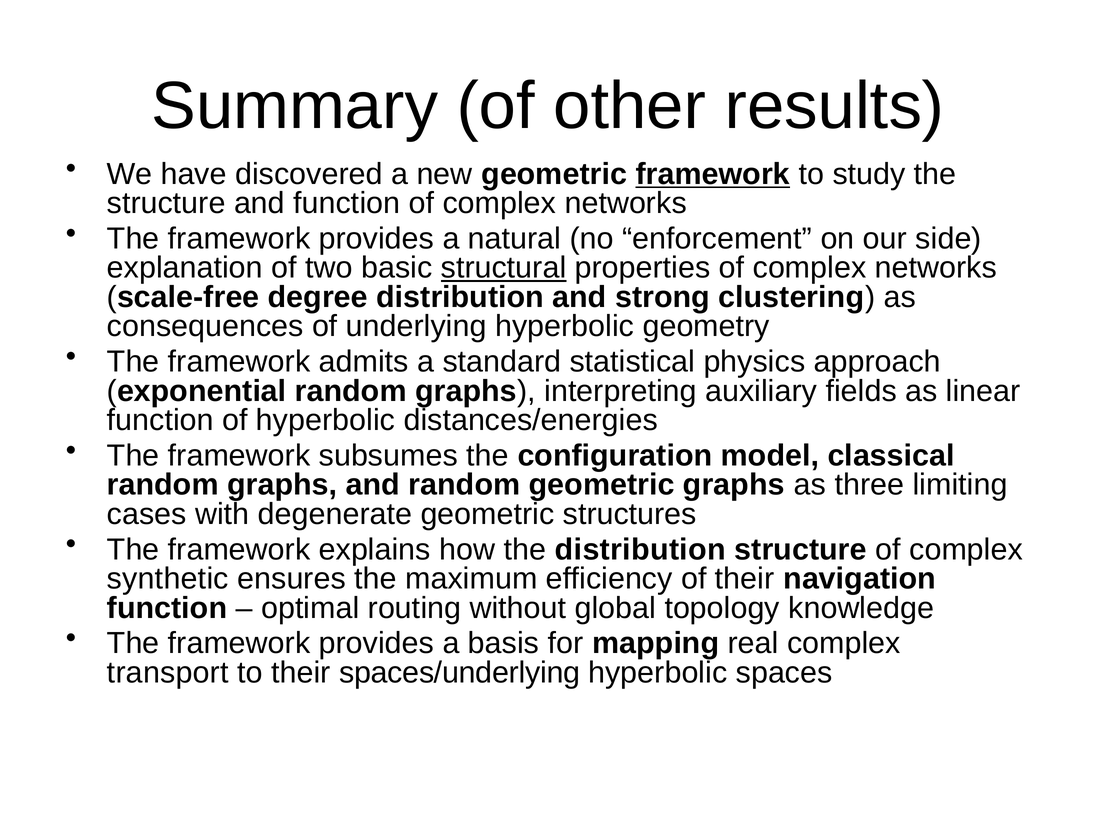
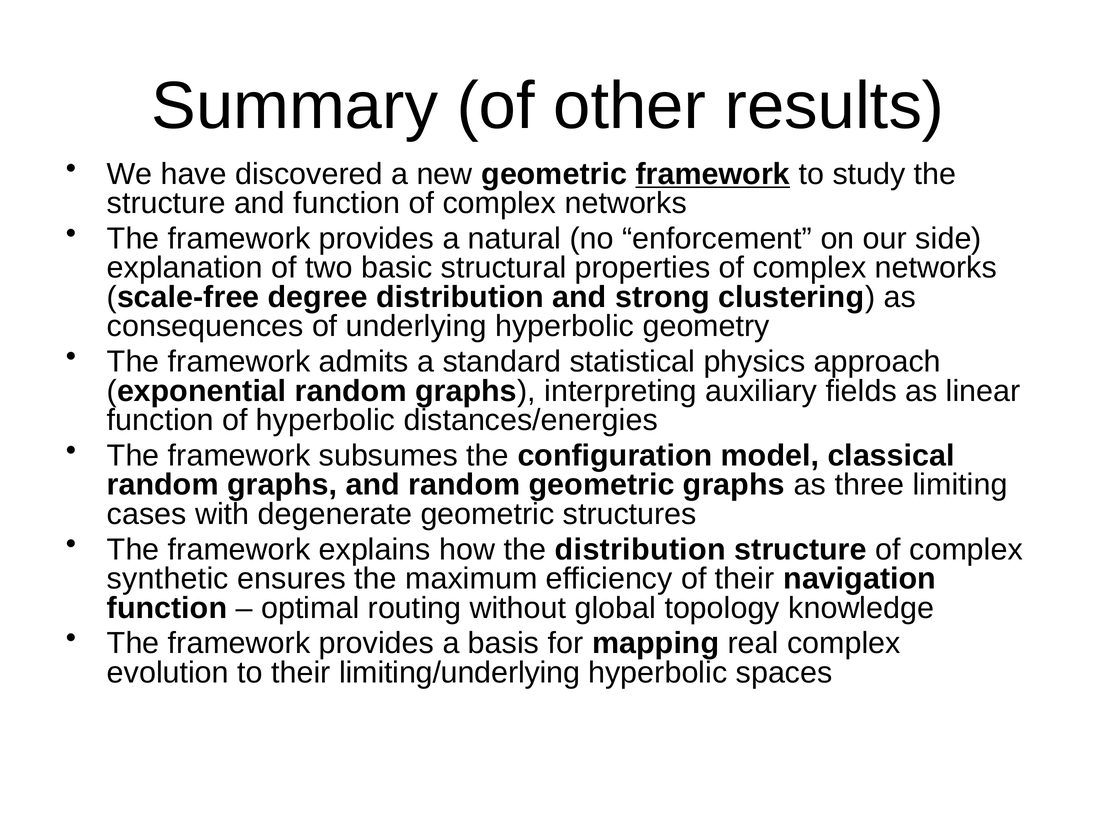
structural underline: present -> none (504, 268)
transport: transport -> evolution (168, 673)
spaces/underlying: spaces/underlying -> limiting/underlying (460, 673)
